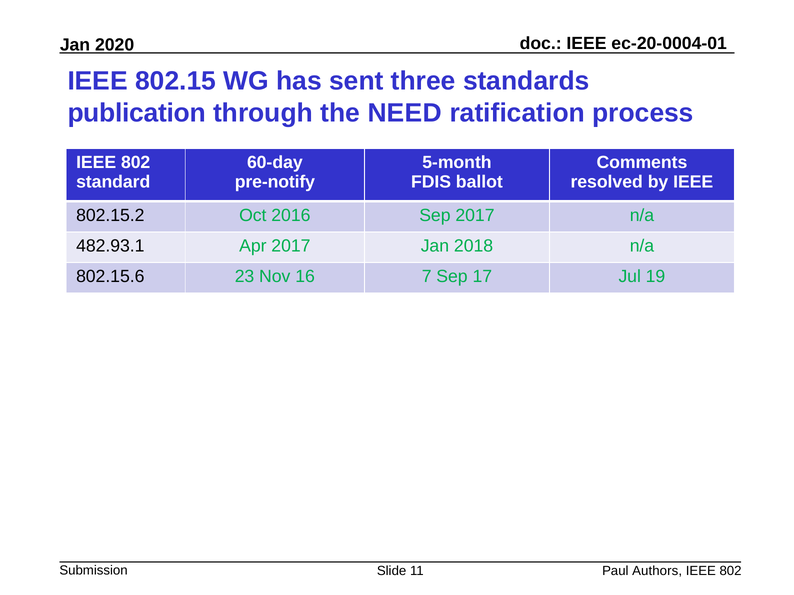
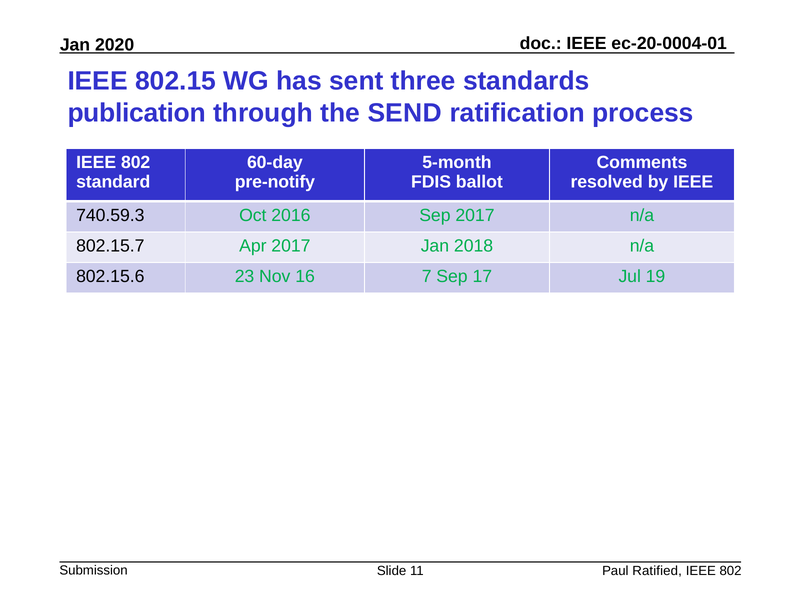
NEED: NEED -> SEND (405, 113)
802.15.2: 802.15.2 -> 740.59.3 (110, 215)
482.93.1: 482.93.1 -> 802.15.7 (110, 246)
Authors: Authors -> Ratified (657, 571)
